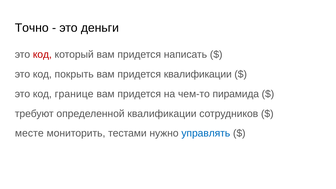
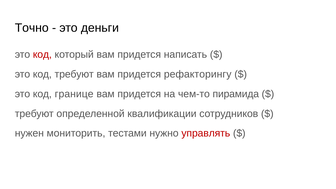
код покрыть: покрыть -> требуют (74, 74)
придется квалификации: квалификации -> рефакторингу (198, 74)
месте: месте -> нужен (29, 133)
управлять colour: blue -> red (206, 133)
